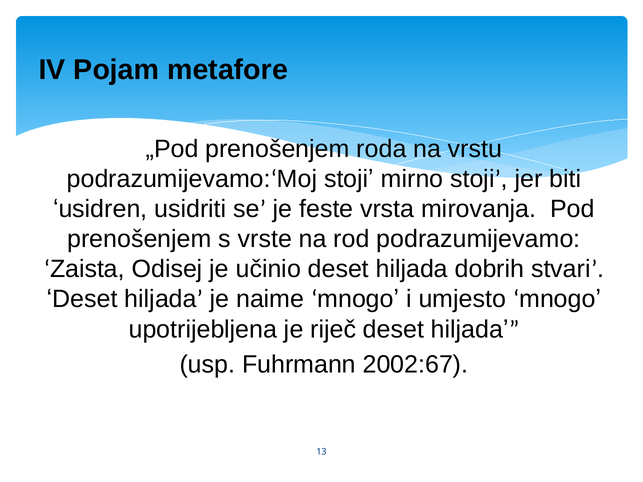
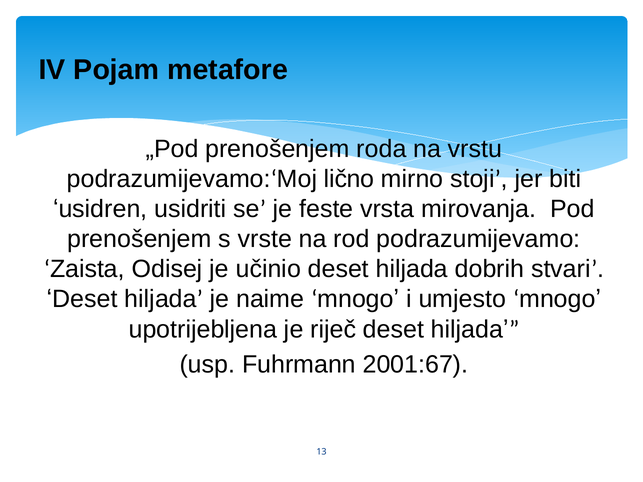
podrazumijevamo:‘Moj stojiʼ: stojiʼ -> lično (349, 179)
2002:67: 2002:67 -> 2001:67 (415, 364)
